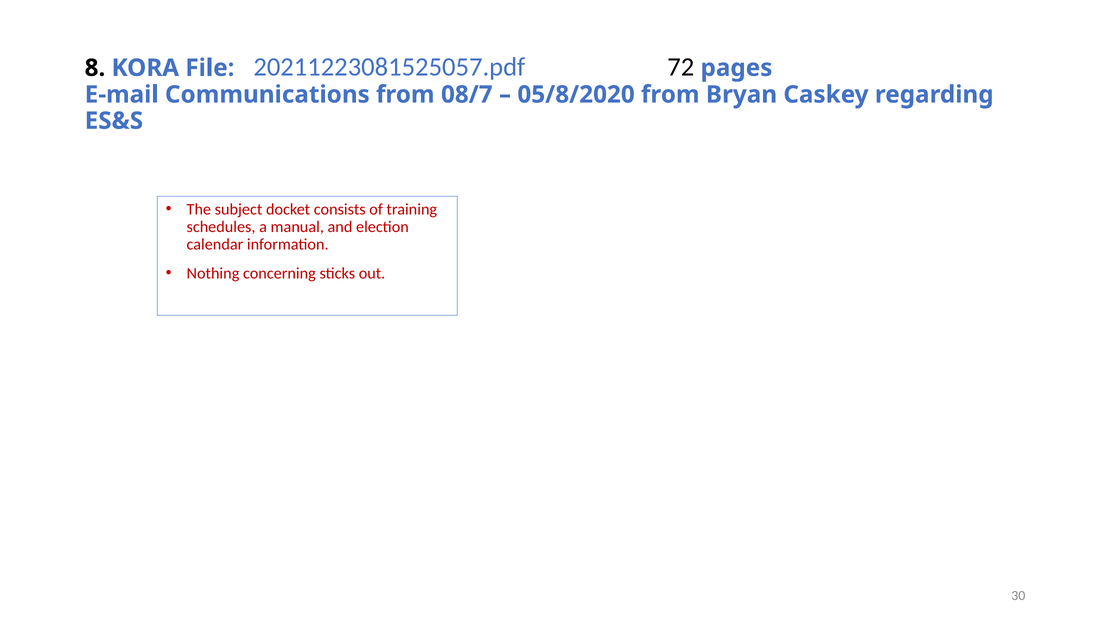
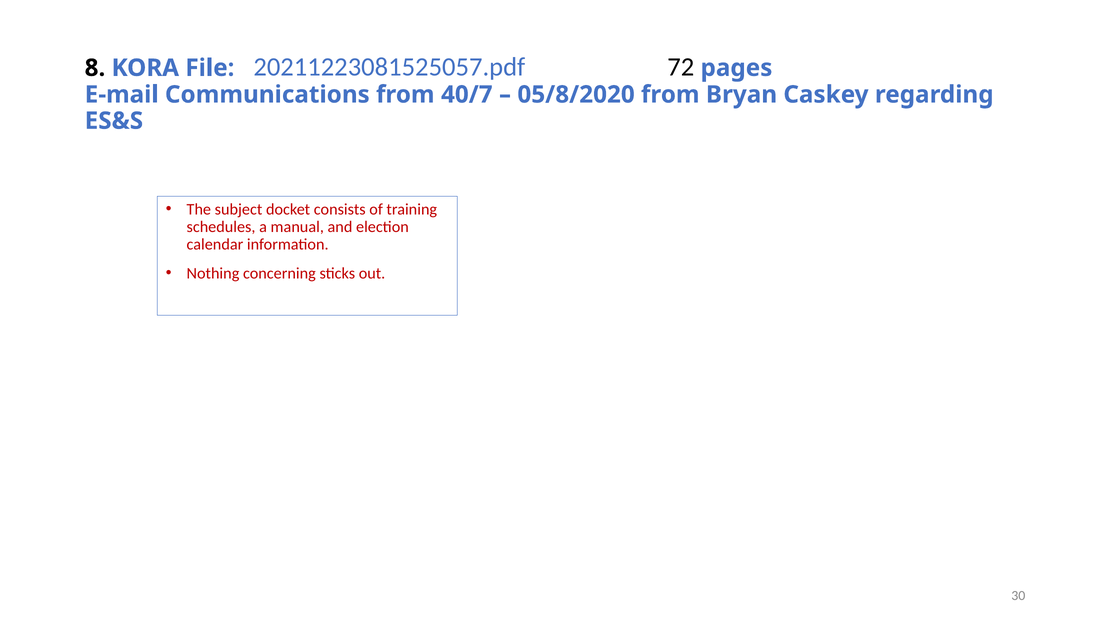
08/7: 08/7 -> 40/7 (467, 95)
